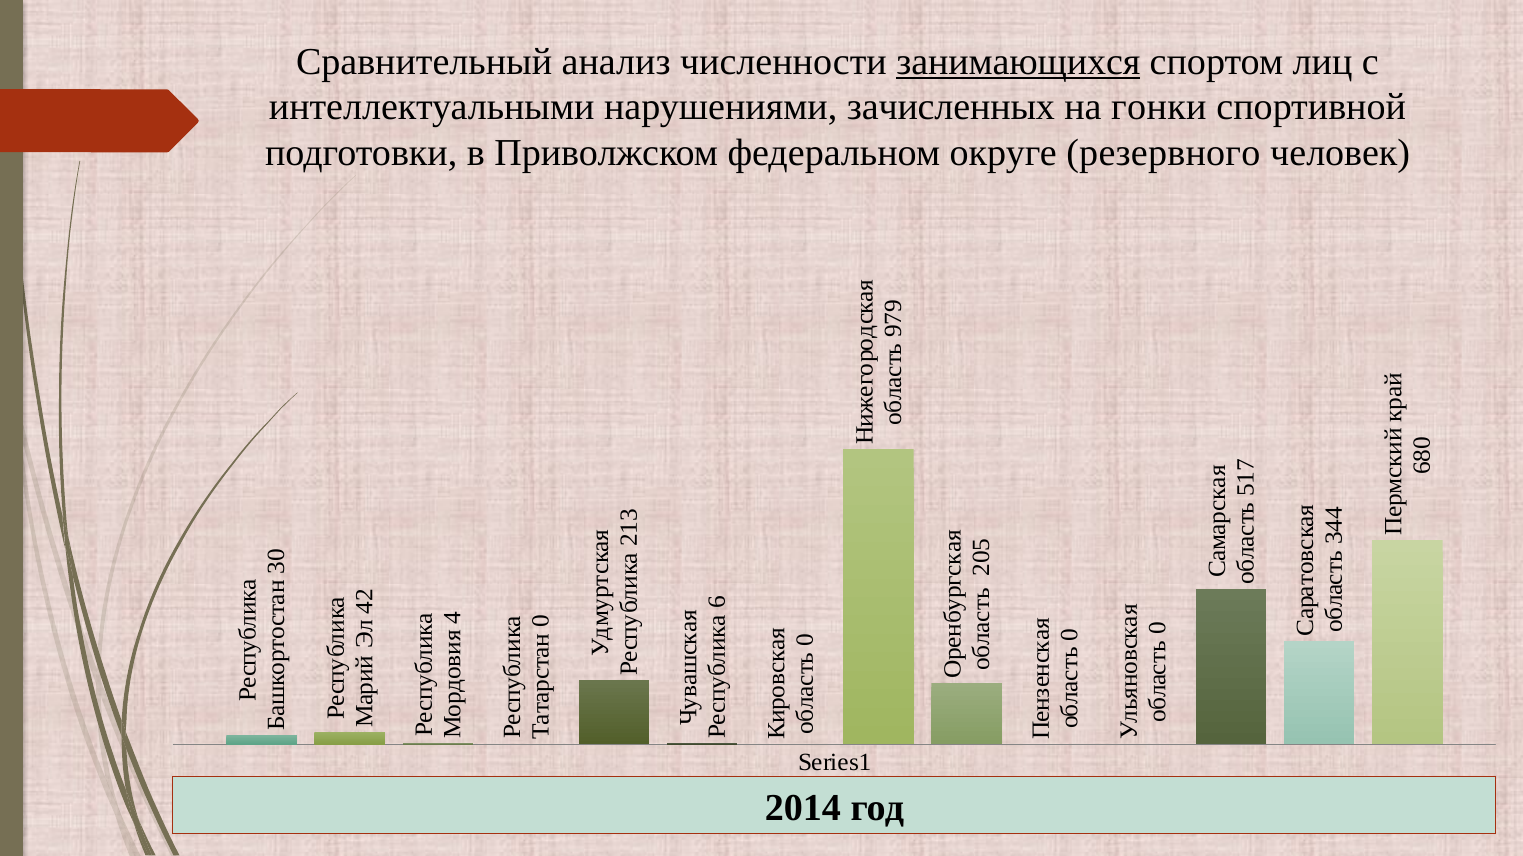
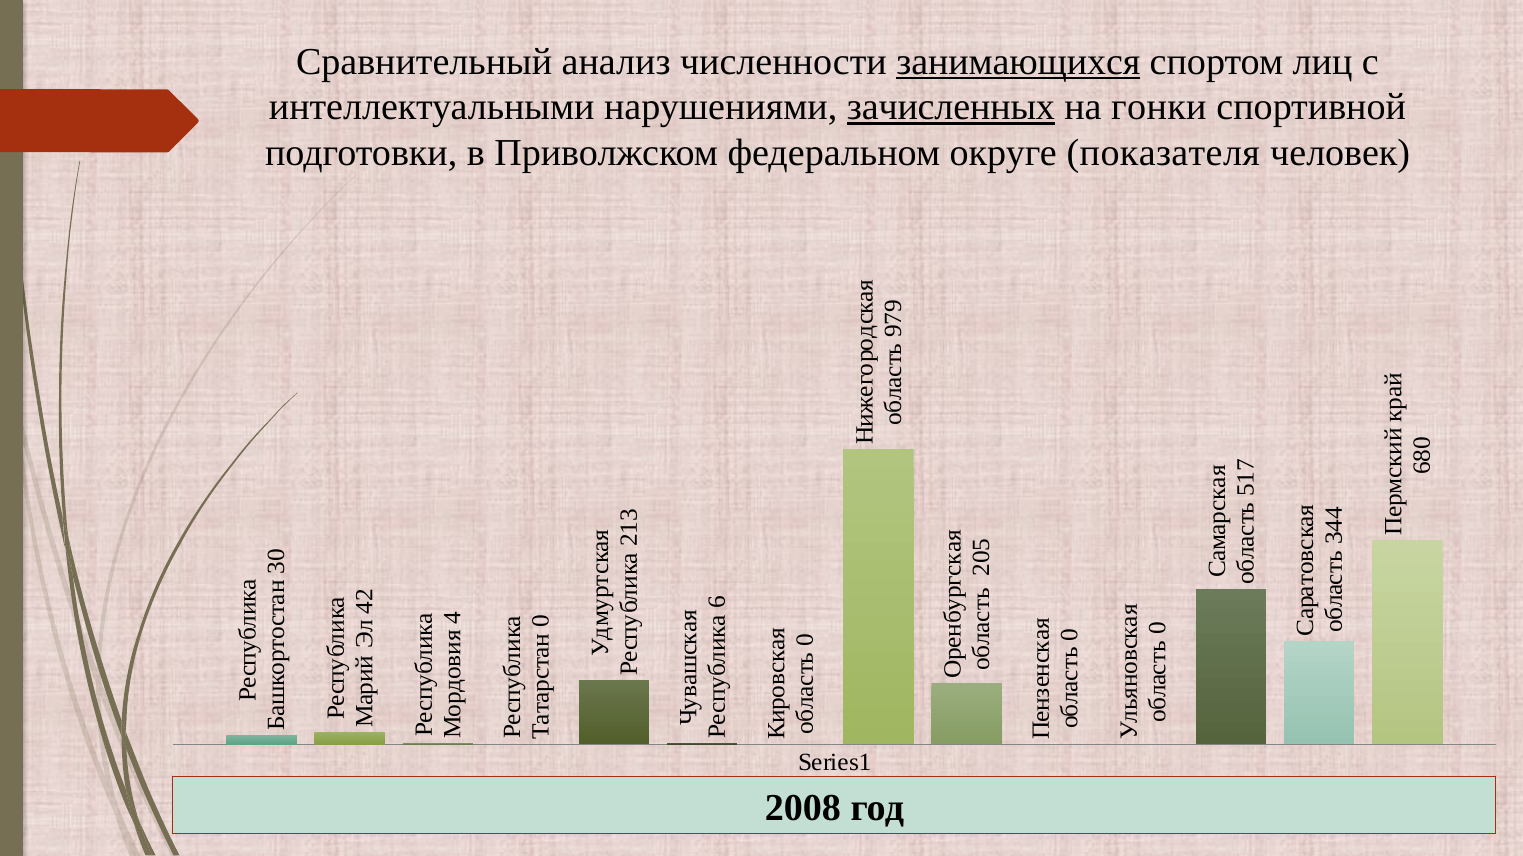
зачисленных underline: none -> present (951, 107)
резервного: резервного -> показателя (1163, 153)
2014: 2014 -> 2008 (803, 808)
